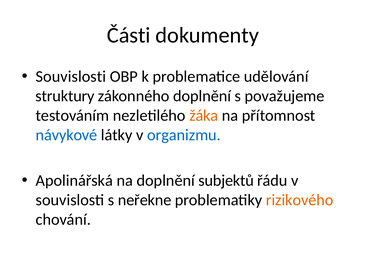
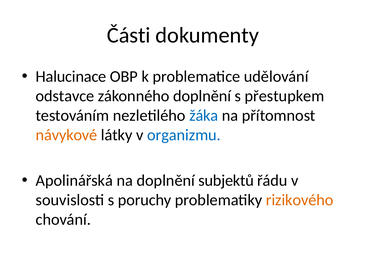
Souvislosti: Souvislosti -> Halucinace (71, 77)
struktury: struktury -> odstavce (65, 96)
považujeme: považujeme -> přestupkem (284, 96)
žáka colour: orange -> blue (204, 116)
návykové colour: blue -> orange (66, 135)
neřekne: neřekne -> poruchy (145, 200)
